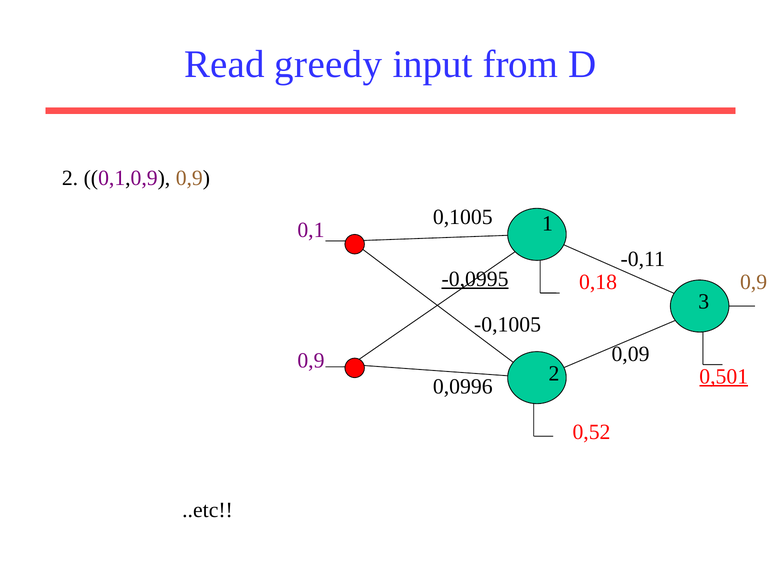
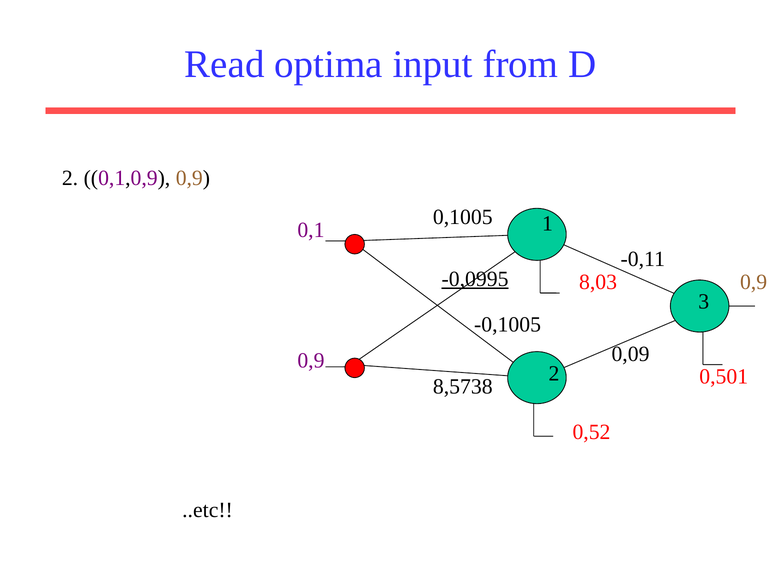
greedy: greedy -> optima (329, 65)
0,18: 0,18 -> 8,03 (598, 282)
0,501 underline: present -> none (724, 376)
0,0996: 0,0996 -> 8,5738 (463, 386)
